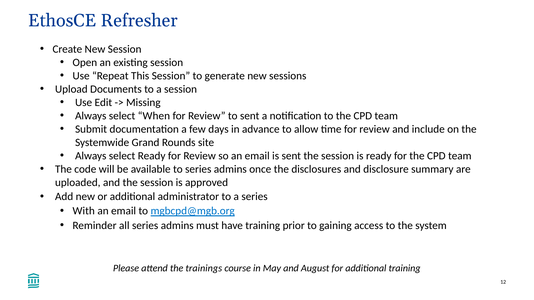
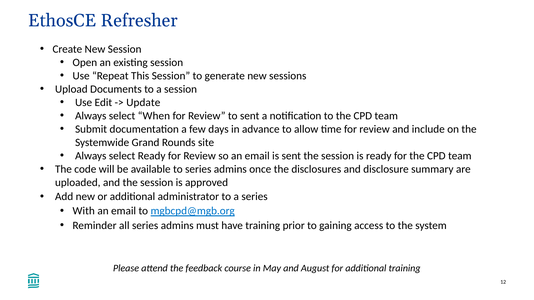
Missing: Missing -> Update (143, 102)
trainings: trainings -> feedback (204, 268)
